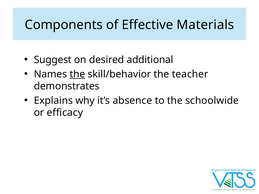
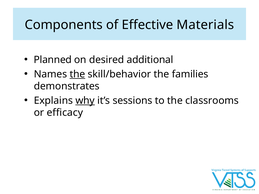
Suggest: Suggest -> Planned (53, 60)
teacher: teacher -> families (190, 74)
why underline: none -> present (85, 101)
absence: absence -> sessions (132, 101)
schoolwide: schoolwide -> classrooms (212, 101)
